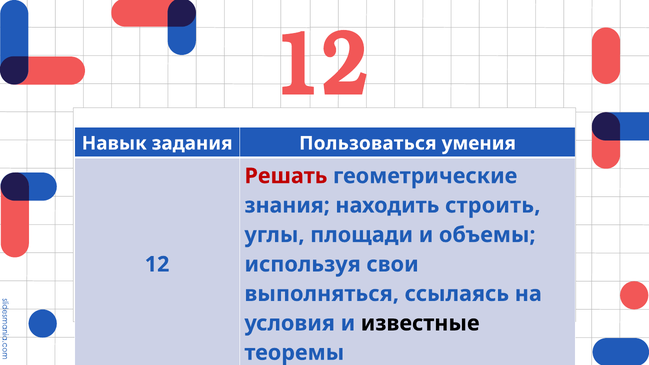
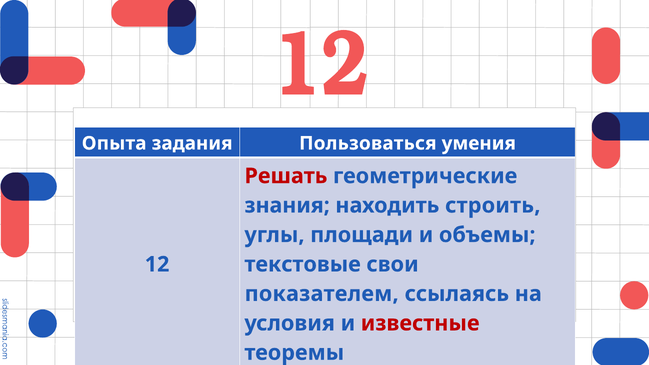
Навык: Навык -> Опыта (114, 143)
используя: используя -> текстовые (303, 264)
выполняться: выполняться -> показателем (322, 294)
известные colour: black -> red (420, 323)
